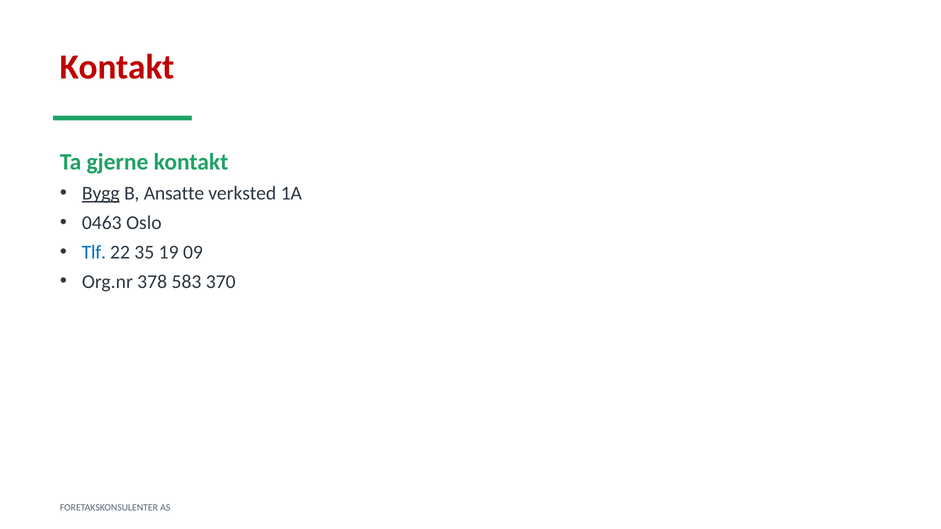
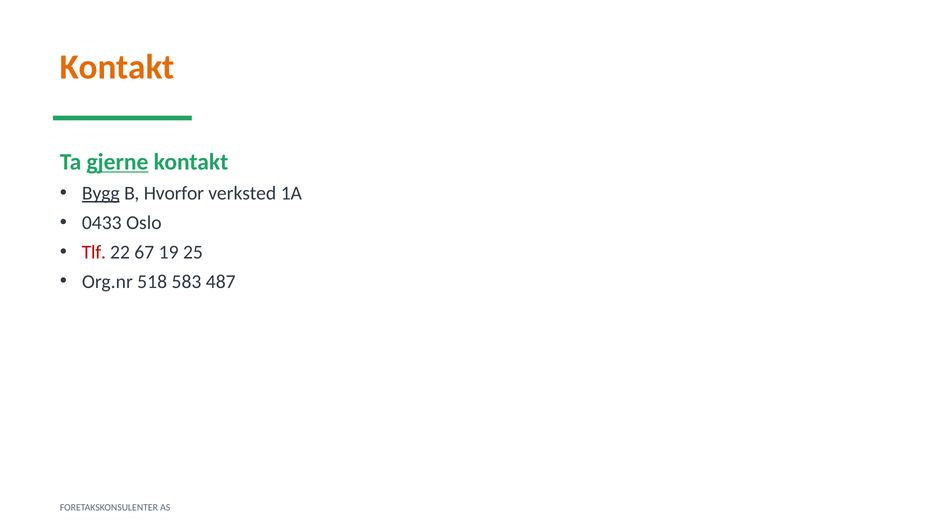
Kontakt colour: red -> orange (117, 67)
gjerne underline: none -> present (117, 162)
Ansatte: Ansatte -> Hvorfor (174, 193)
0463: 0463 -> 0433 (102, 223)
Tlf colour: blue -> red (94, 252)
35: 35 -> 67 (144, 252)
09: 09 -> 25 (193, 252)
378: 378 -> 518 (152, 282)
370: 370 -> 487 (221, 282)
